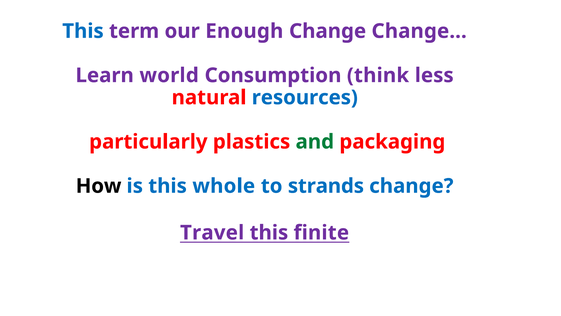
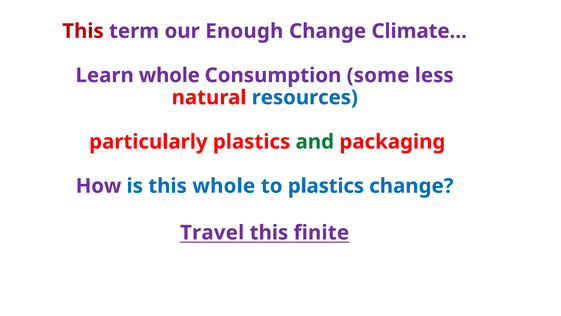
This colour: blue -> red (83, 31)
Change…: Change… -> Climate… (419, 31)
Learn world: world -> whole (169, 75)
think: think -> some (378, 75)
How colour: black -> purple (99, 186)
to strands: strands -> plastics (326, 186)
